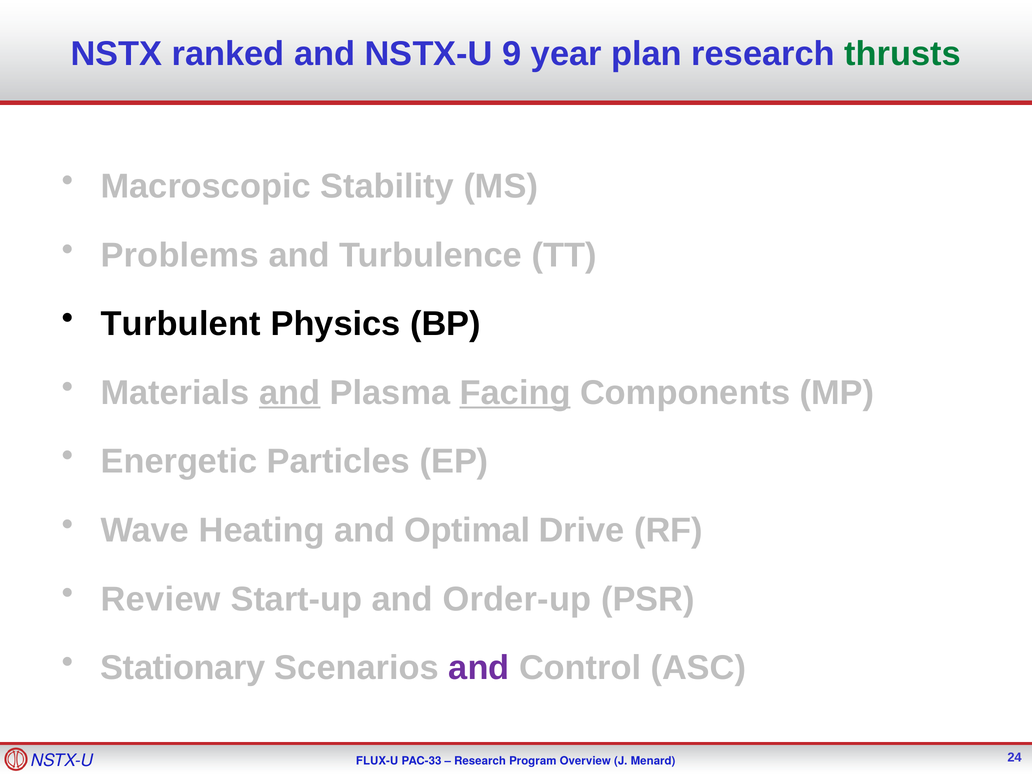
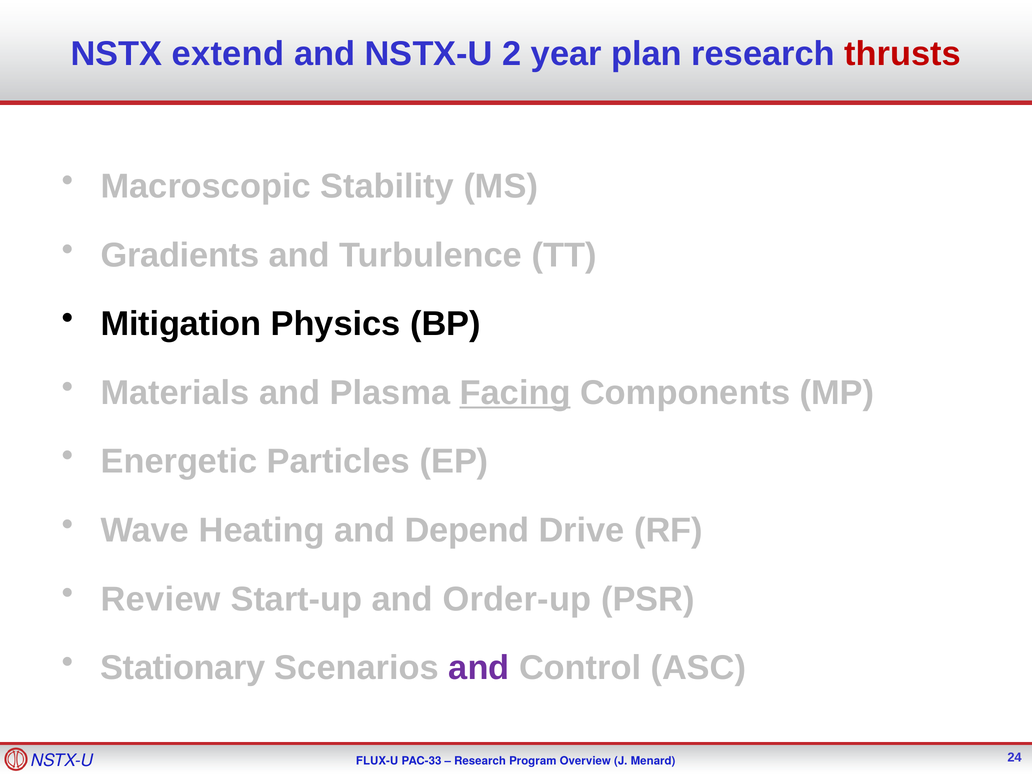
ranked: ranked -> extend (228, 54)
9: 9 -> 2 (512, 54)
thrusts colour: green -> red (903, 54)
Problems: Problems -> Gradients (180, 255)
Turbulent: Turbulent -> Mitigation (181, 324)
and underline: present -> none (290, 393)
Optimal: Optimal -> Depend (467, 530)
